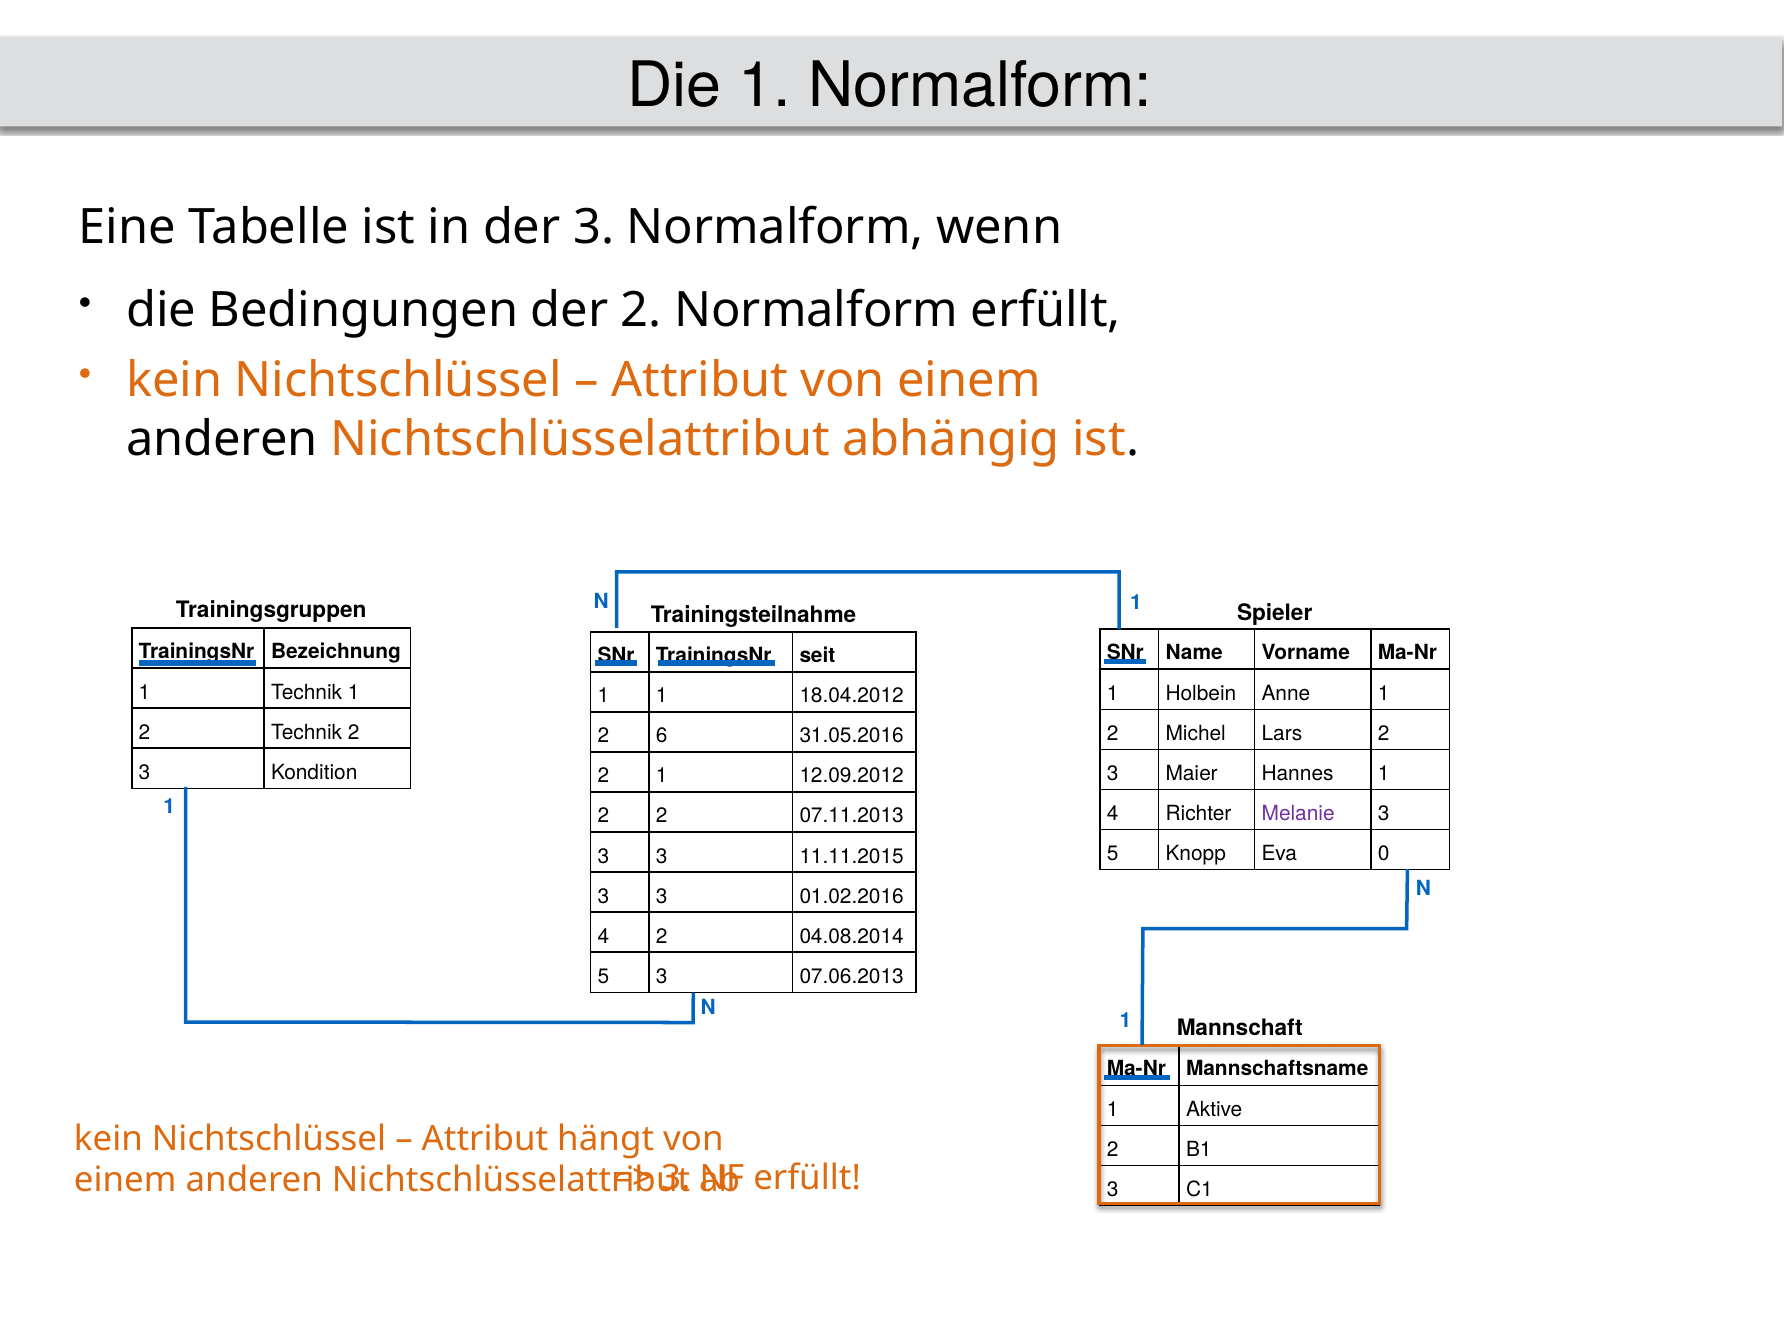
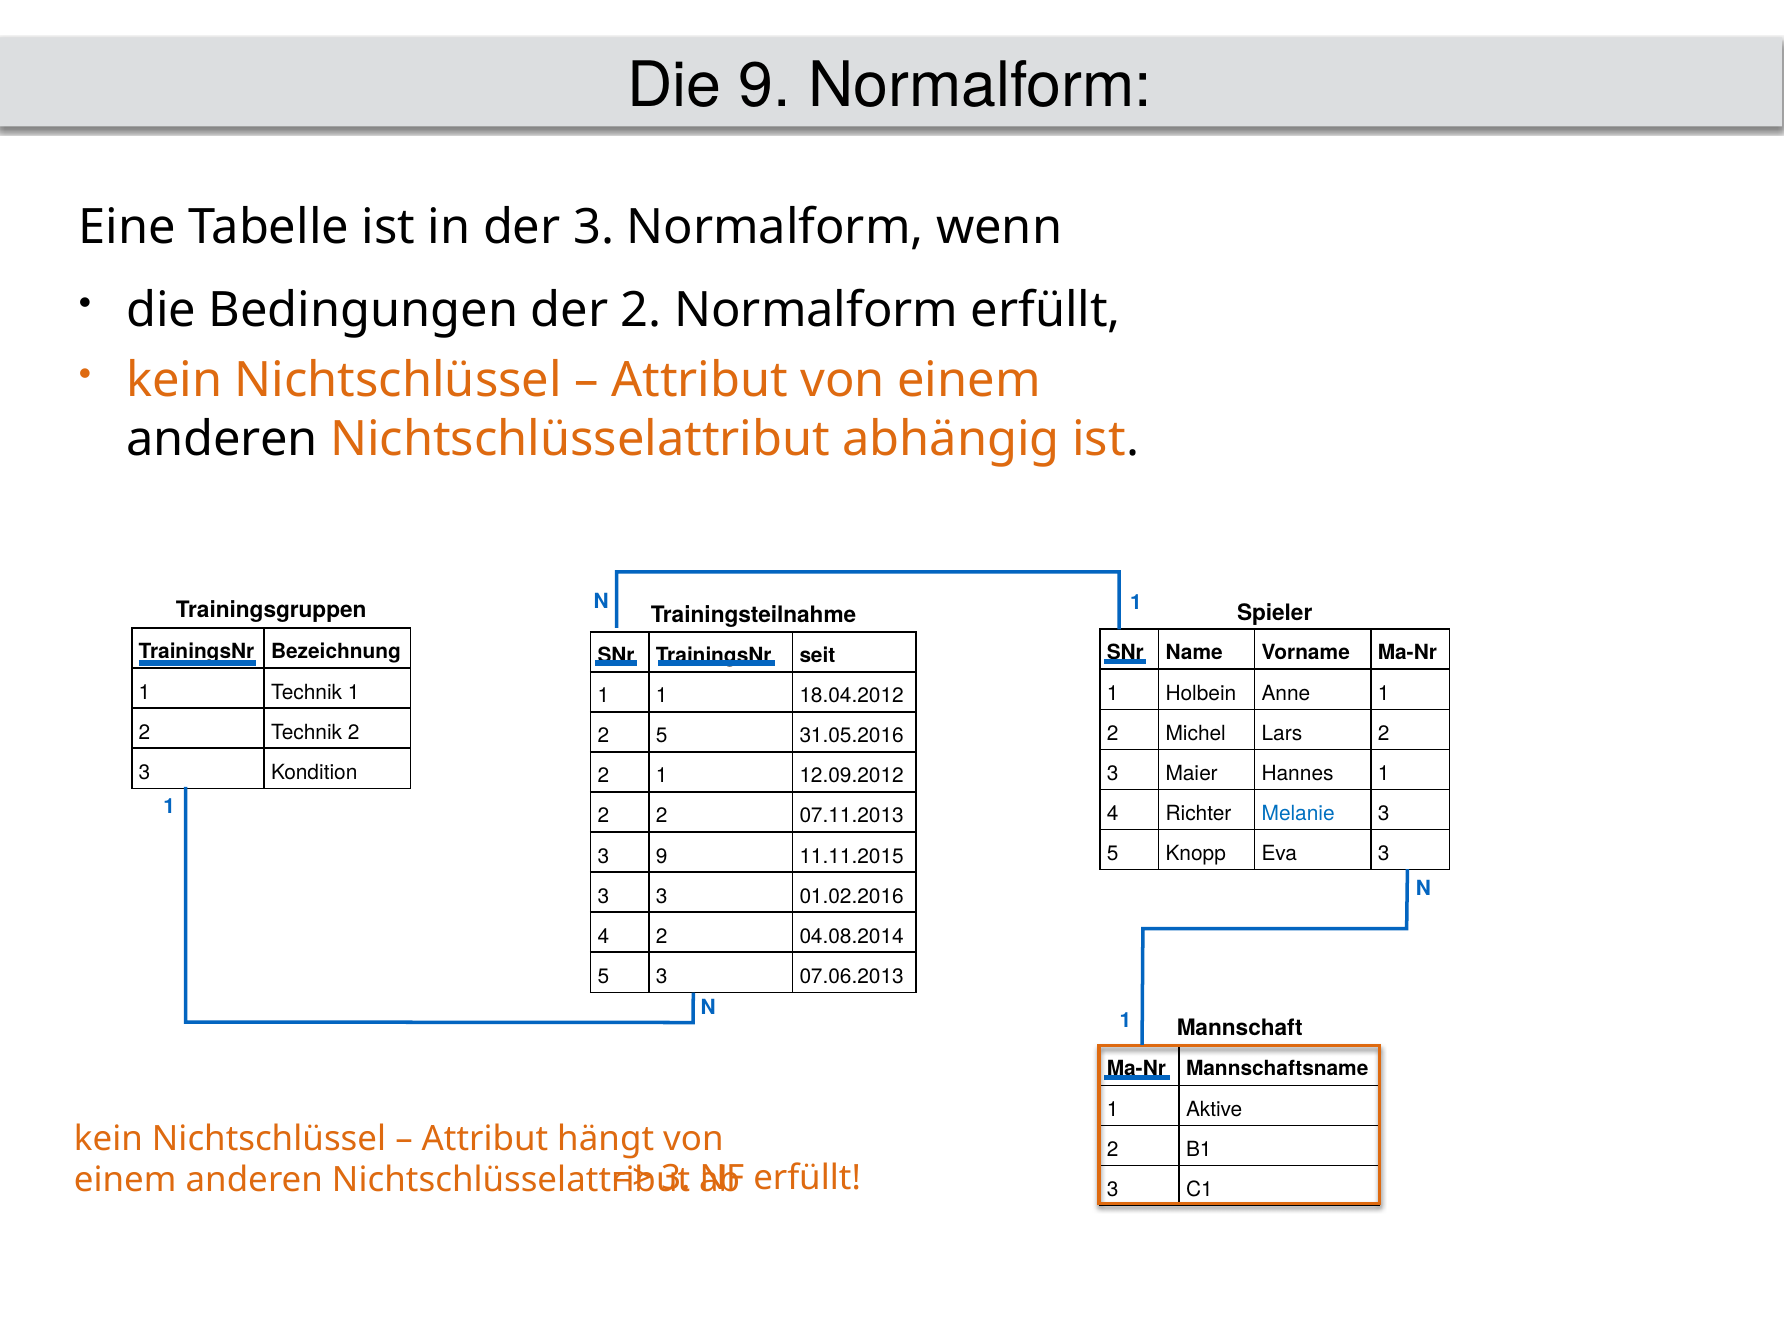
Die 1: 1 -> 9 (765, 86)
2 6: 6 -> 5 (662, 736)
Melanie colour: purple -> blue (1298, 813)
Eva 0: 0 -> 3 (1384, 854)
3: 3 -> 9 (662, 856)
